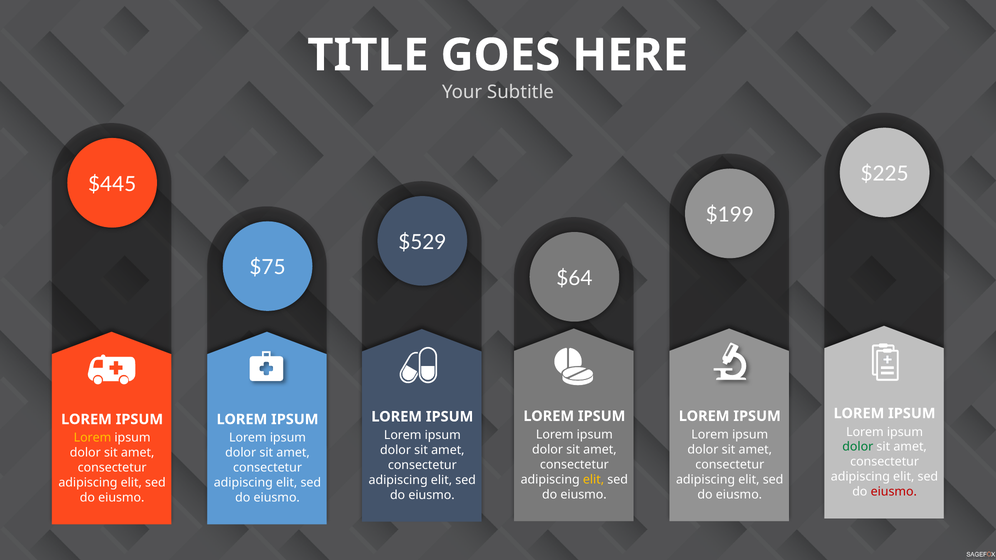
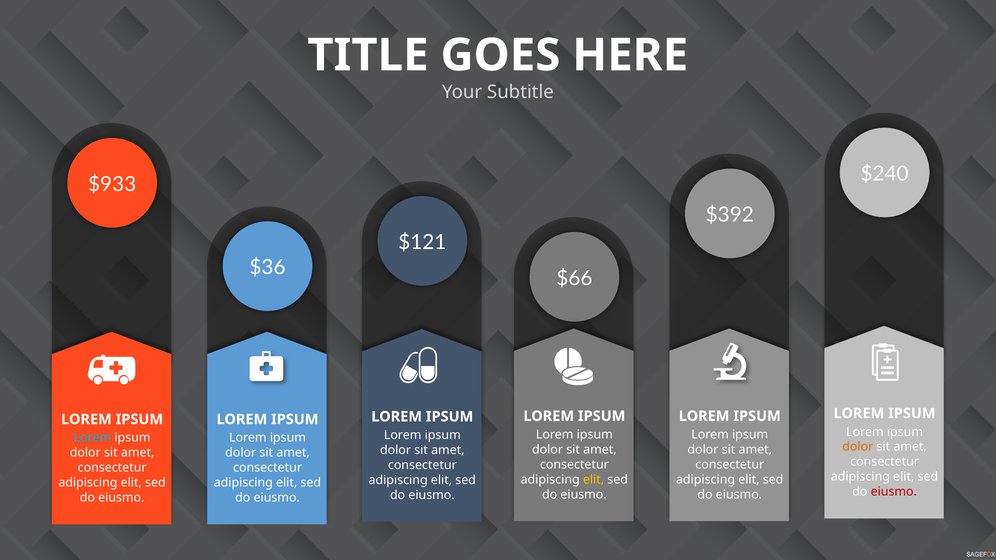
$225: $225 -> $240 (885, 174)
$445: $445 -> $933 (112, 184)
$199: $199 -> $392 (730, 215)
$529: $529 -> $121 (422, 242)
$75: $75 -> $36 (268, 268)
$64: $64 -> $66 (574, 278)
Lorem colour: yellow -> light blue (92, 438)
dolor colour: green -> orange (858, 447)
